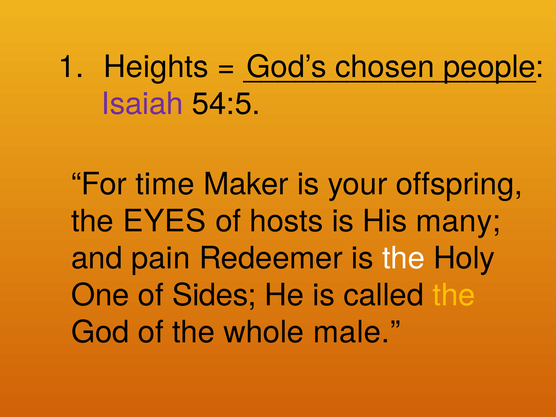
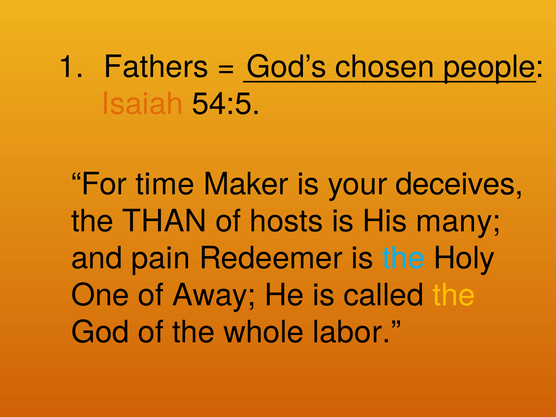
Heights: Heights -> Fathers (156, 67)
Isaiah colour: purple -> orange (142, 104)
offspring: offspring -> deceives (459, 184)
EYES: EYES -> THAN (165, 221)
the colour: white -> light blue (404, 258)
Sides: Sides -> Away (214, 295)
male: male -> labor (357, 332)
